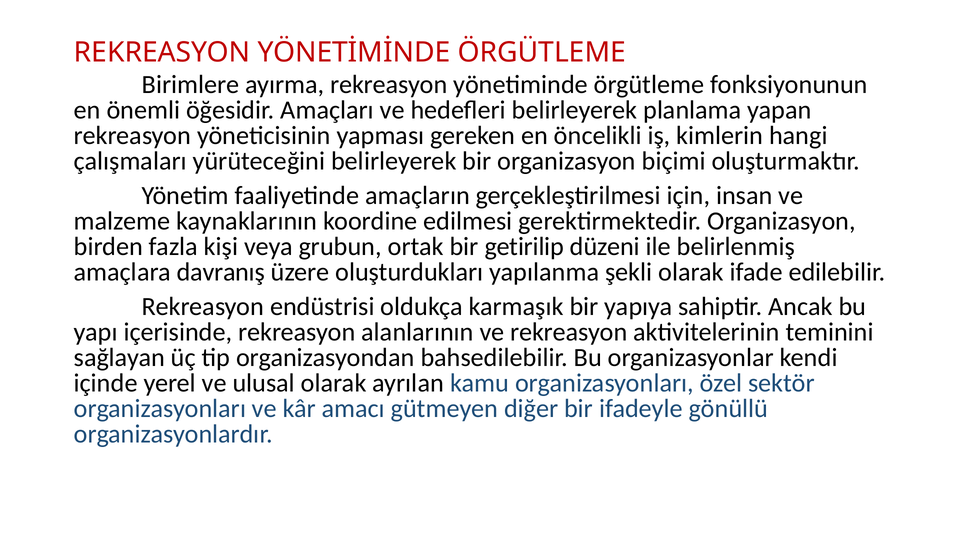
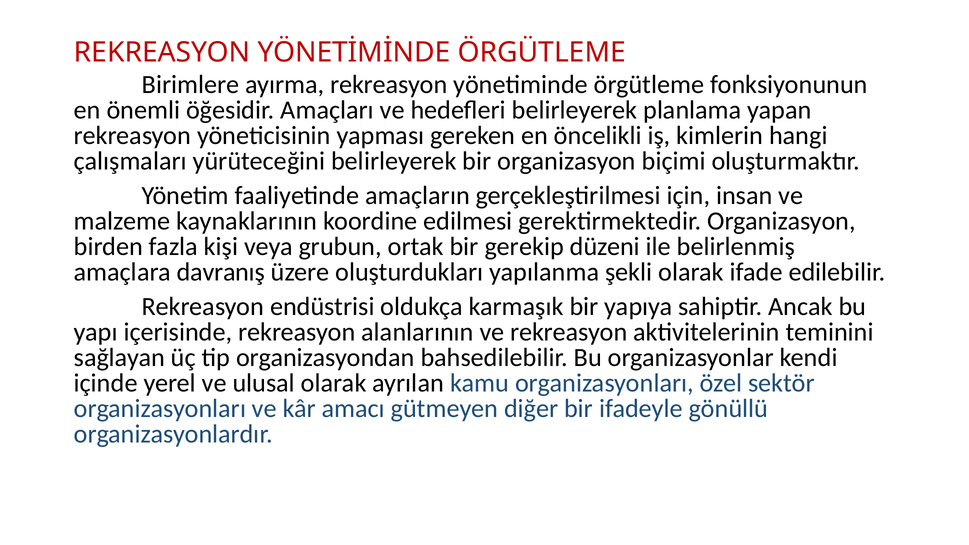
getirilip: getirilip -> gerekip (524, 247)
